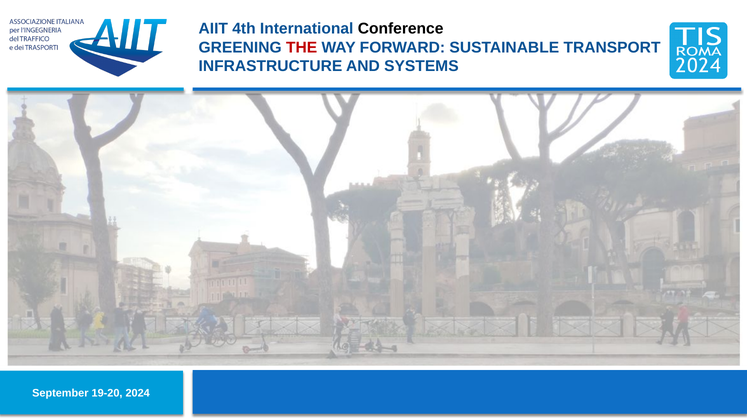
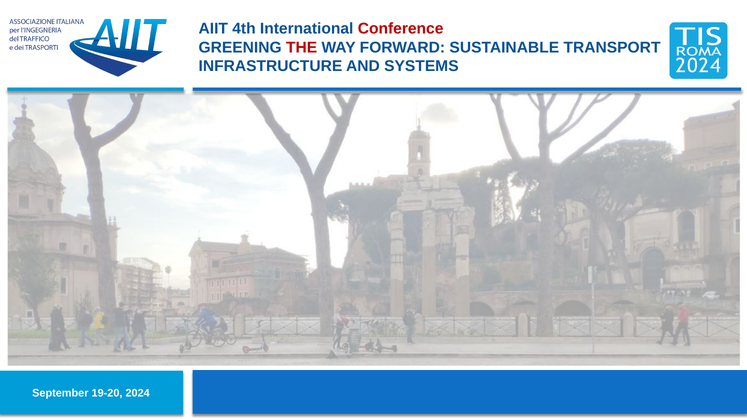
Conference colour: black -> red (401, 29)
